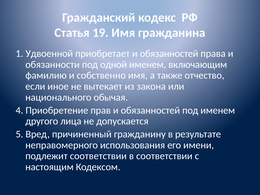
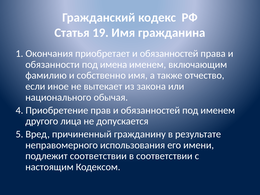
Удвоенной: Удвоенной -> Окончания (49, 54)
одной: одной -> имена (114, 64)
